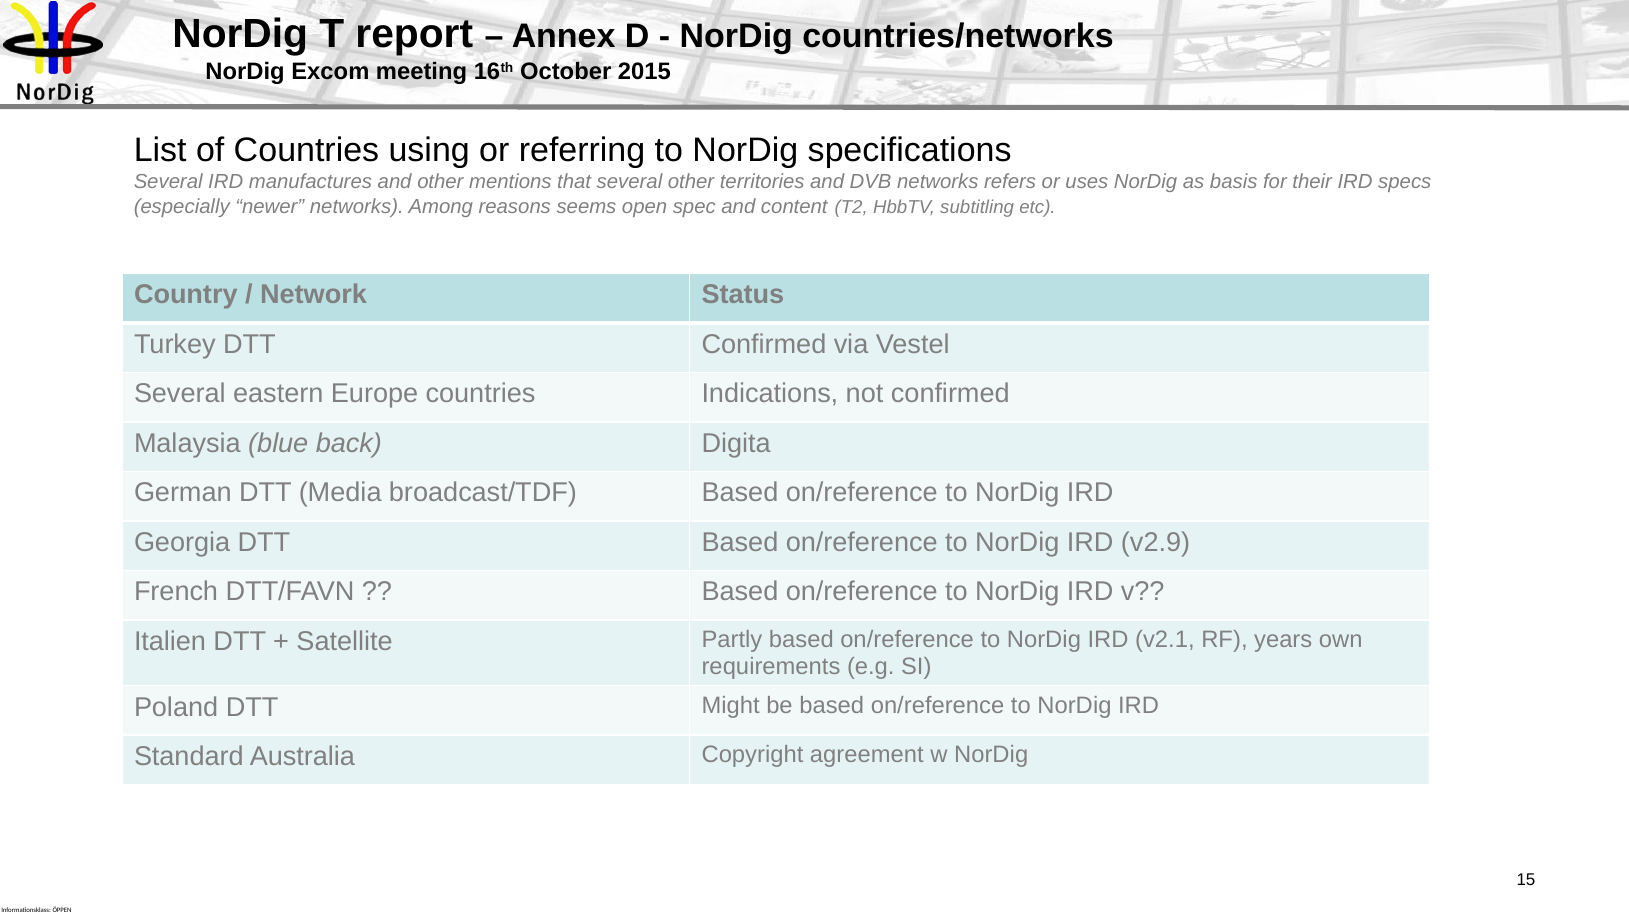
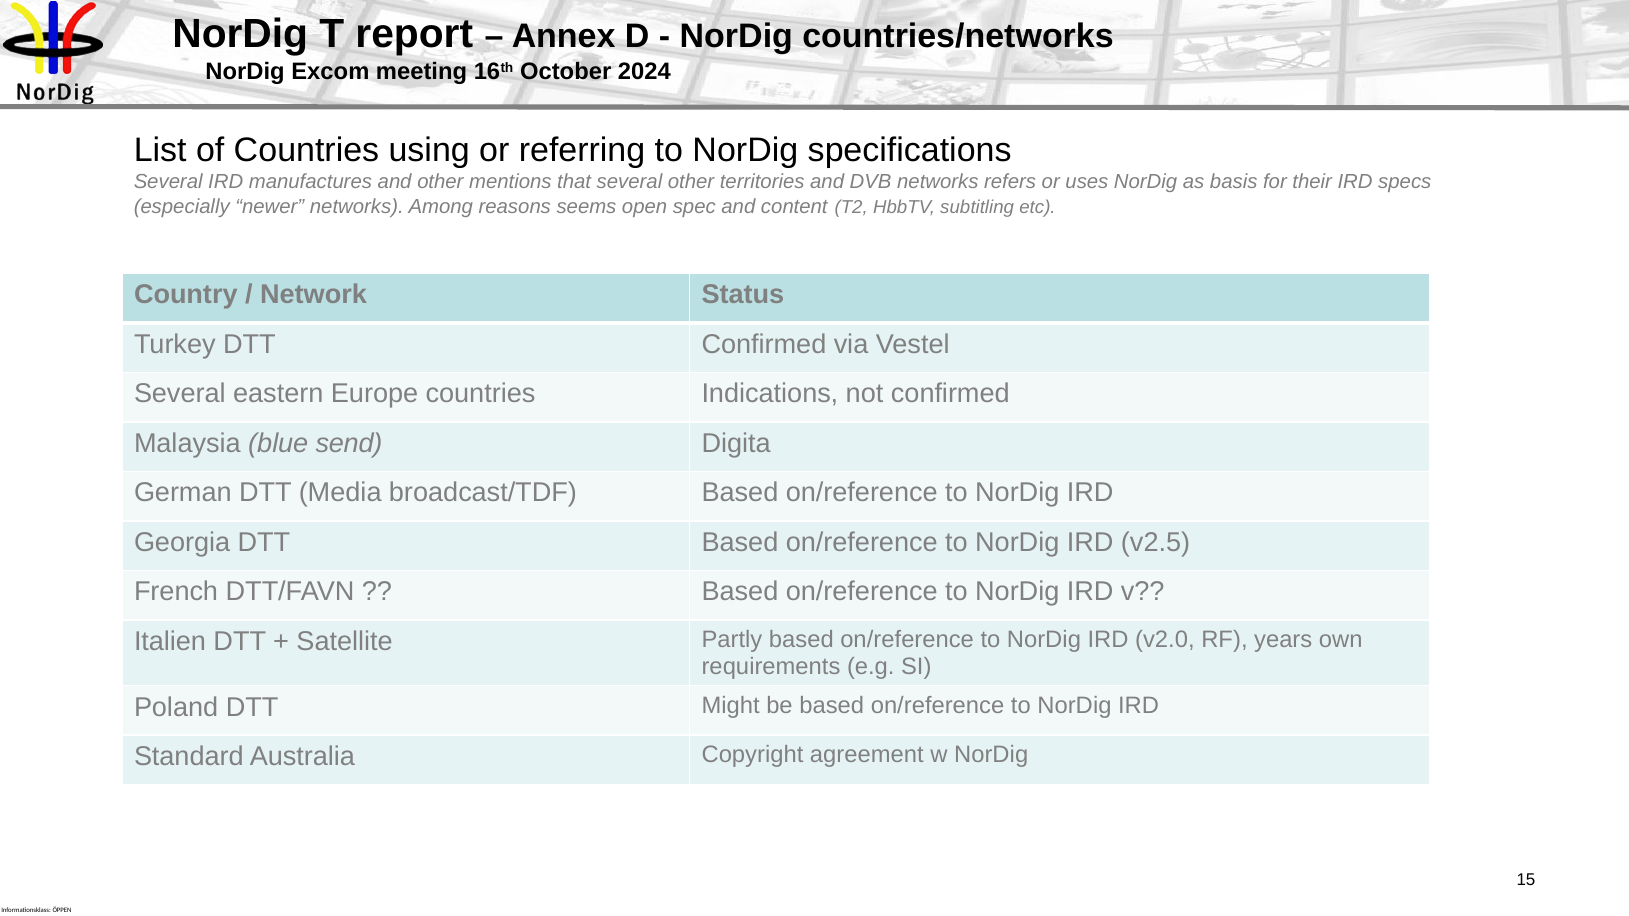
2015: 2015 -> 2024 (644, 72)
back: back -> send (349, 444)
v2.9: v2.9 -> v2.5 (1156, 543)
v2.1: v2.1 -> v2.0 (1165, 640)
